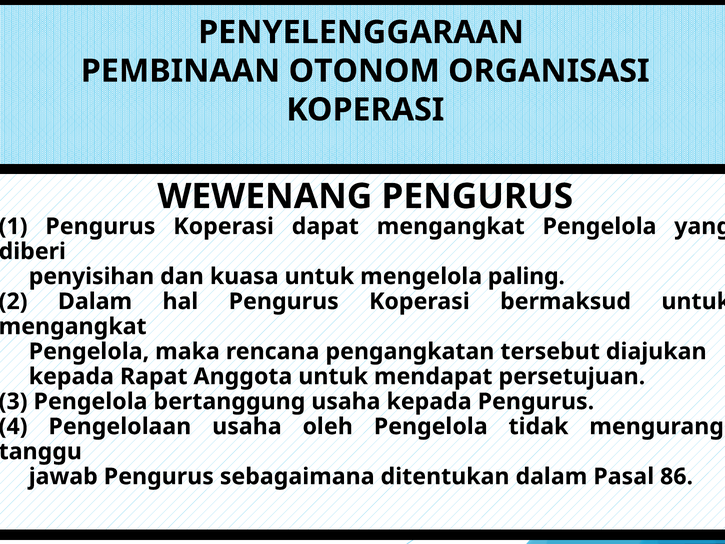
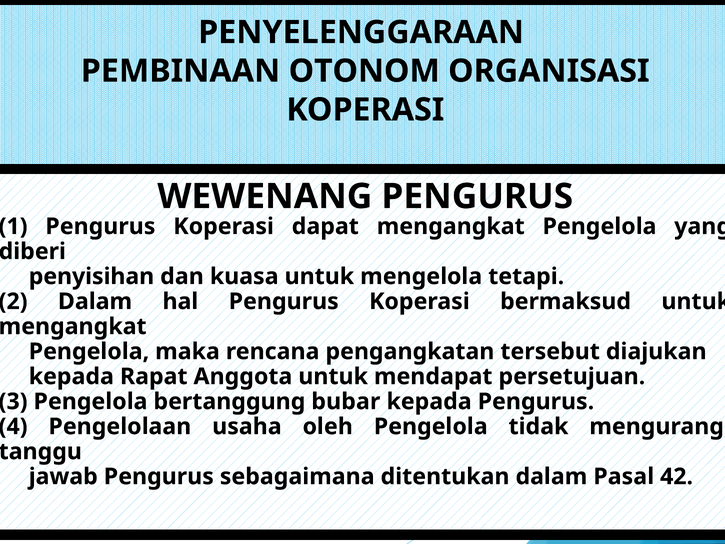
paling: paling -> tetapi (526, 276)
bertanggung usaha: usaha -> bubar (346, 401)
86: 86 -> 42 (677, 476)
